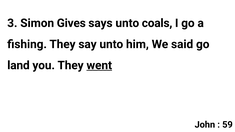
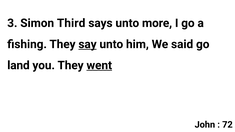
Gives: Gives -> Third (71, 23)
coals: coals -> more (157, 23)
say underline: none -> present (88, 44)
59: 59 -> 72 (227, 125)
